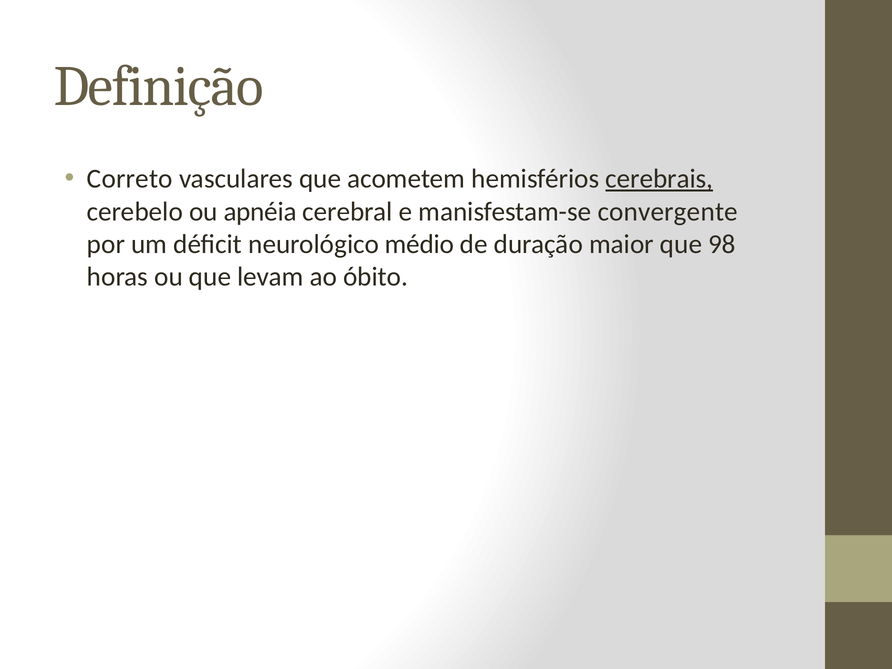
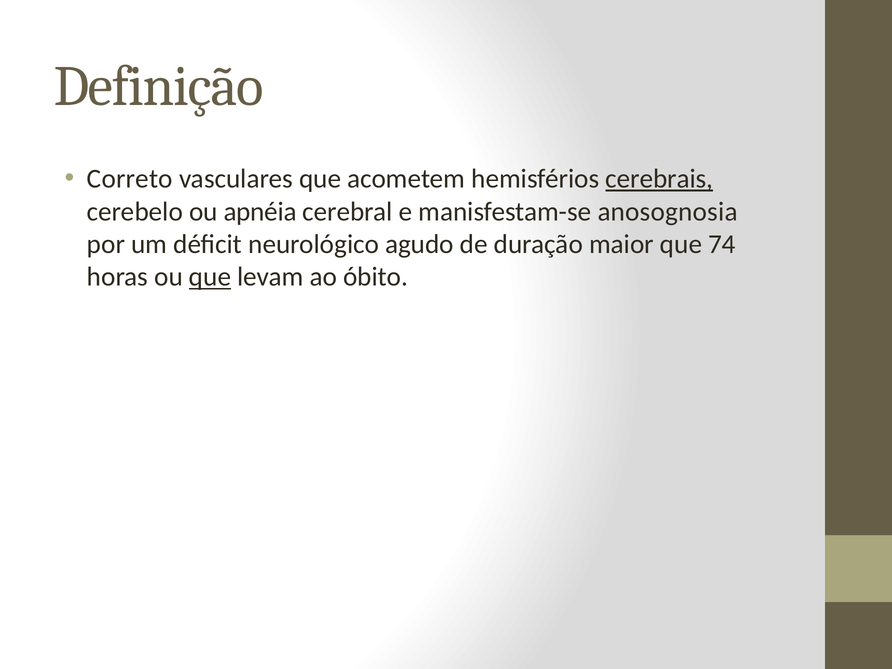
convergente: convergente -> anosognosia (668, 212)
médio: médio -> agudo (419, 244)
98: 98 -> 74 (722, 244)
que underline: none -> present (210, 277)
